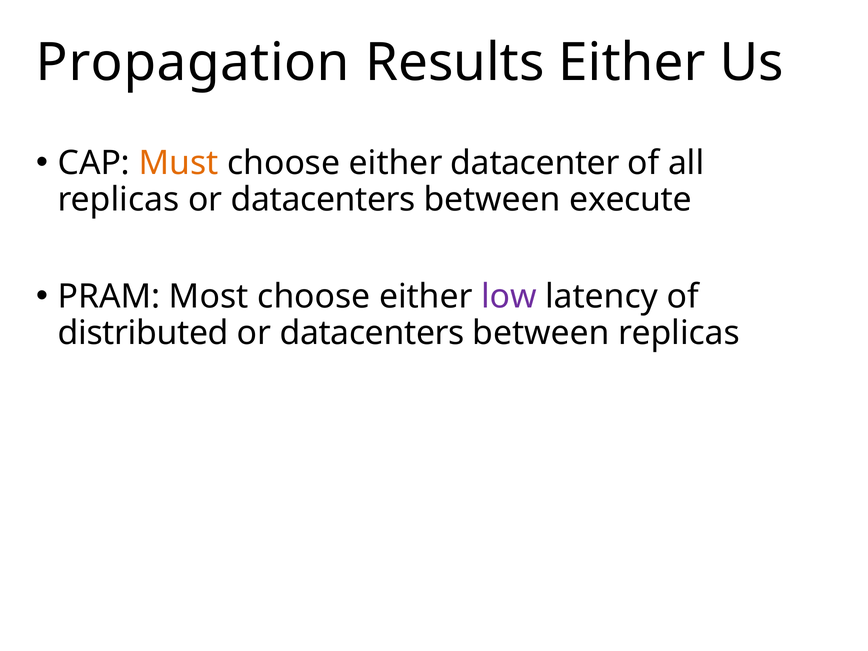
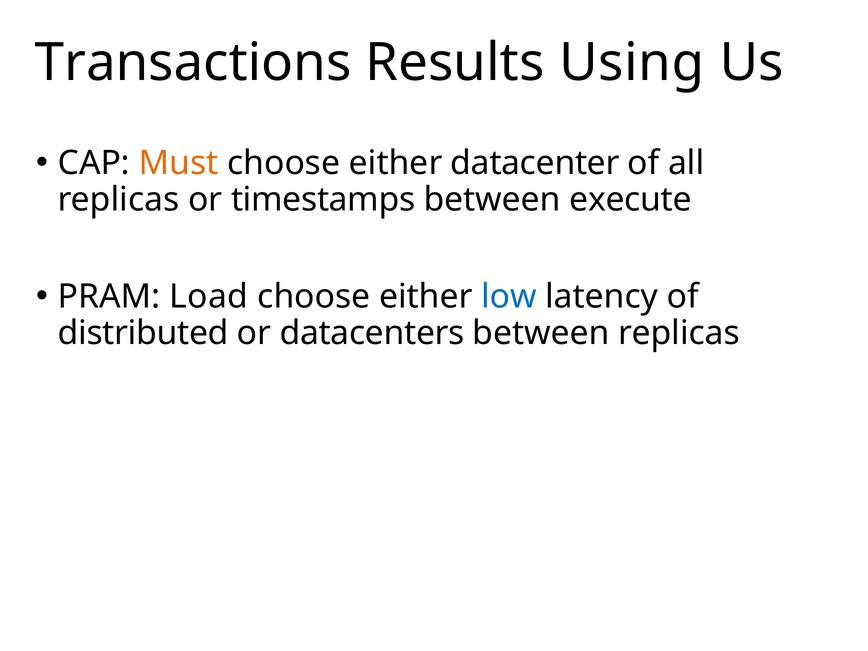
Propagation: Propagation -> Transactions (193, 63)
Results Either: Either -> Using (632, 63)
replicas or datacenters: datacenters -> timestamps (323, 200)
Most: Most -> Load (209, 297)
low colour: purple -> blue (509, 297)
